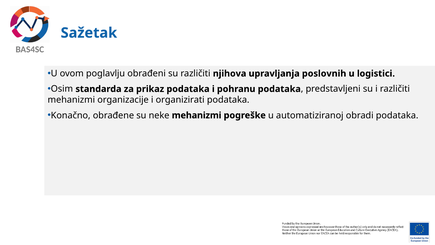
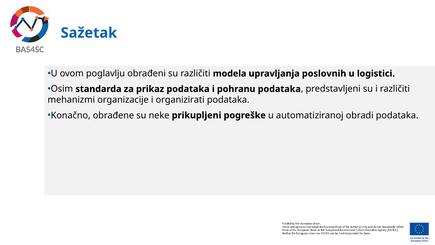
njihova: njihova -> modela (230, 73)
neke mehanizmi: mehanizmi -> prikupljeni (197, 115)
